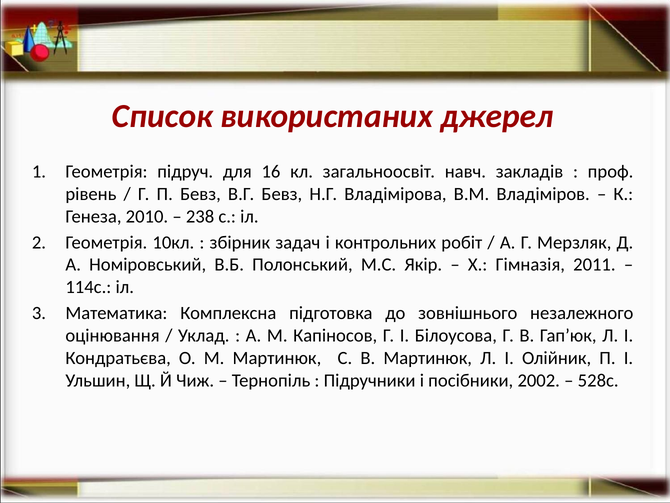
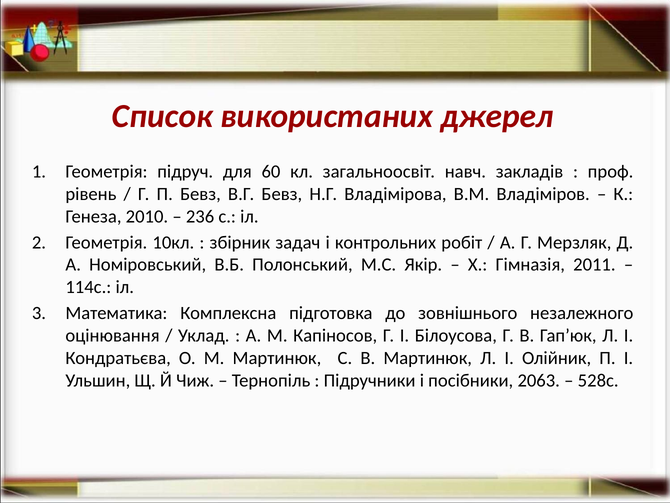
16: 16 -> 60 (271, 171)
238: 238 -> 236 (200, 216)
2002: 2002 -> 2063 (539, 380)
